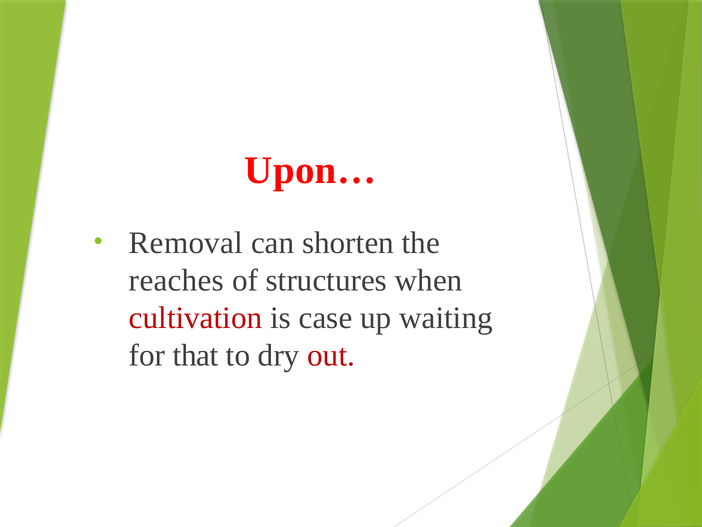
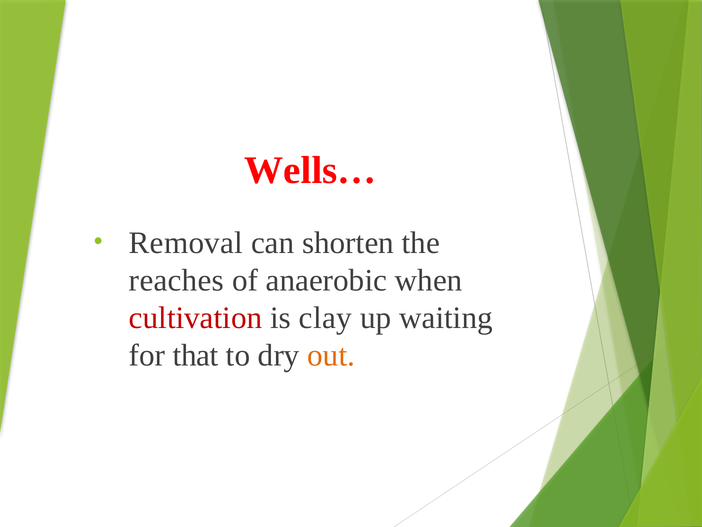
Upon…: Upon… -> Wells… (310, 170)
structures: structures -> anaerobic (326, 280)
case: case -> clay (325, 318)
out colour: red -> orange (331, 355)
